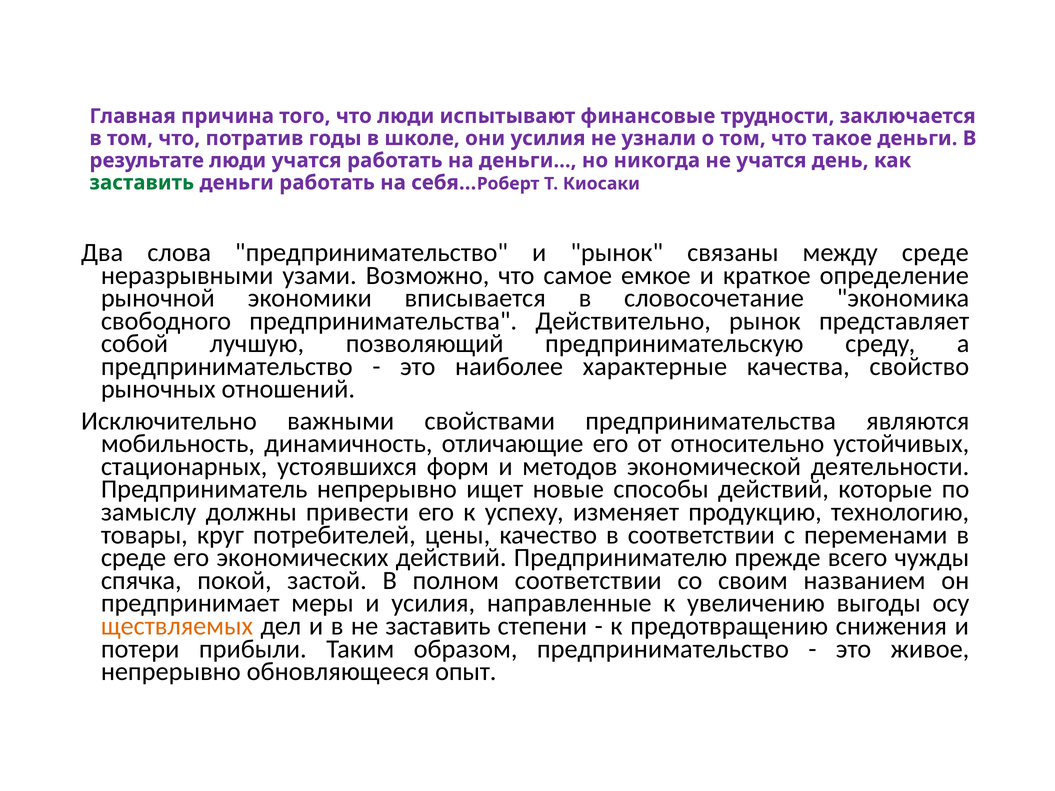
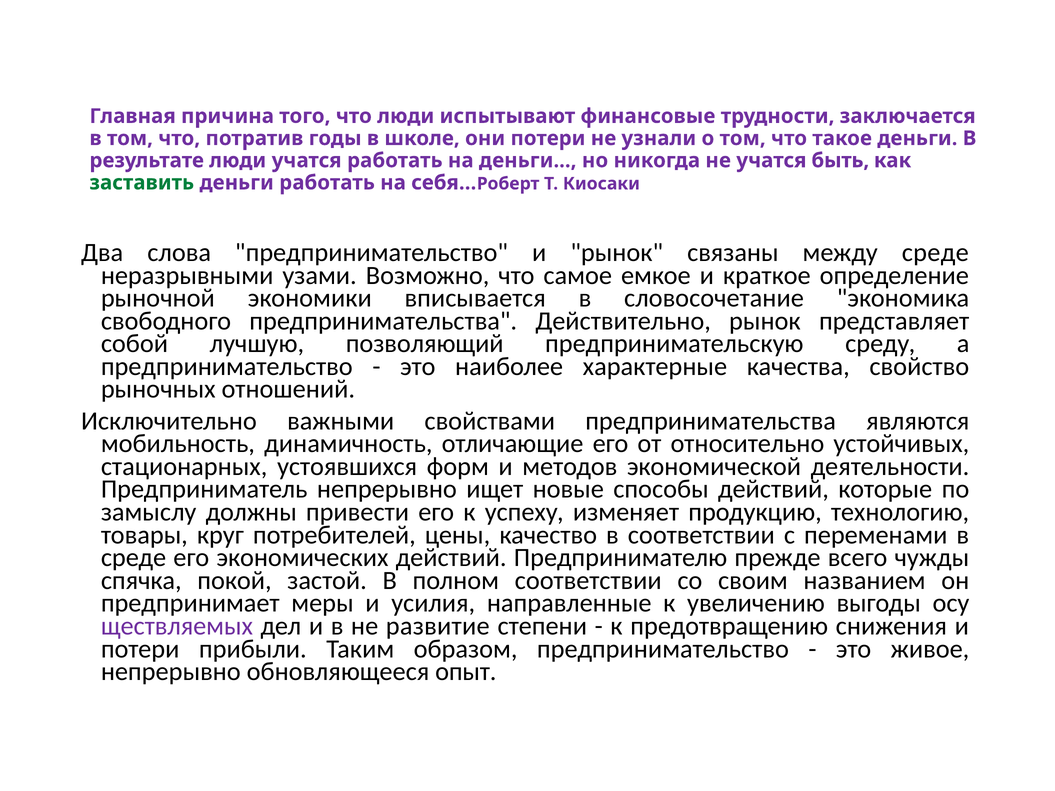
они усилия: усилия -> потери (548, 138)
день: день -> быть (840, 161)
ществляемых colour: orange -> purple (177, 626)
не заставить: заставить -> развитие (438, 626)
